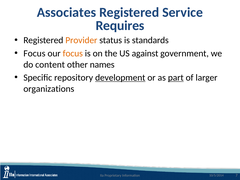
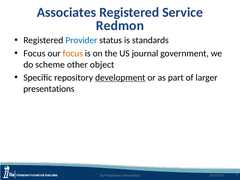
Requires: Requires -> Redmon (120, 26)
Provider colour: orange -> blue (81, 40)
against: against -> journal (145, 53)
content: content -> scheme (50, 65)
names: names -> object (102, 65)
part underline: present -> none (176, 78)
organizations: organizations -> presentations (49, 89)
